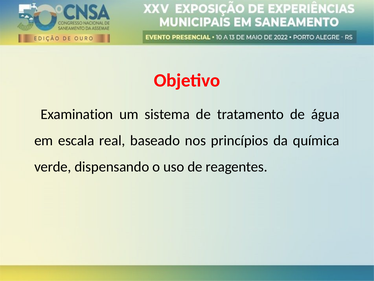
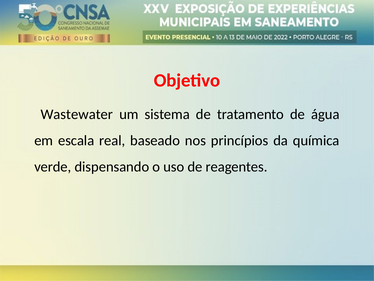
Examination: Examination -> Wastewater (77, 114)
